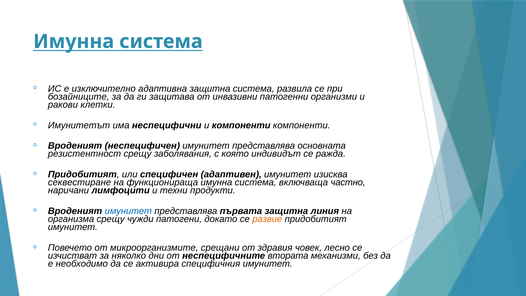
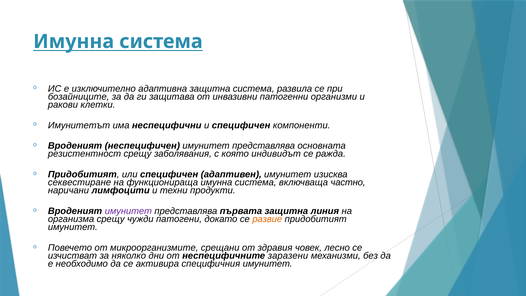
и компоненти: компоненти -> специфичен (241, 125)
имунитет colour: blue -> purple (128, 211)
втората: втората -> заразени (288, 256)
